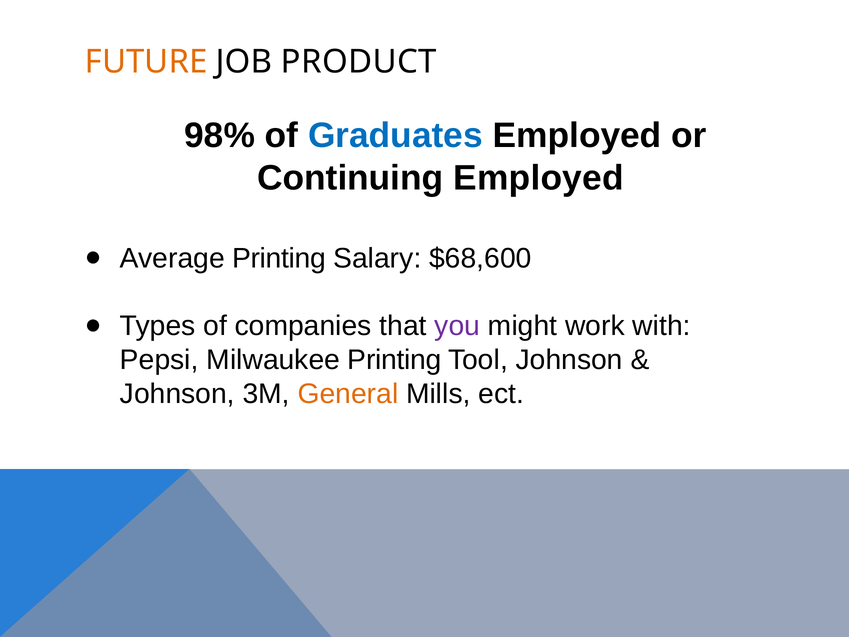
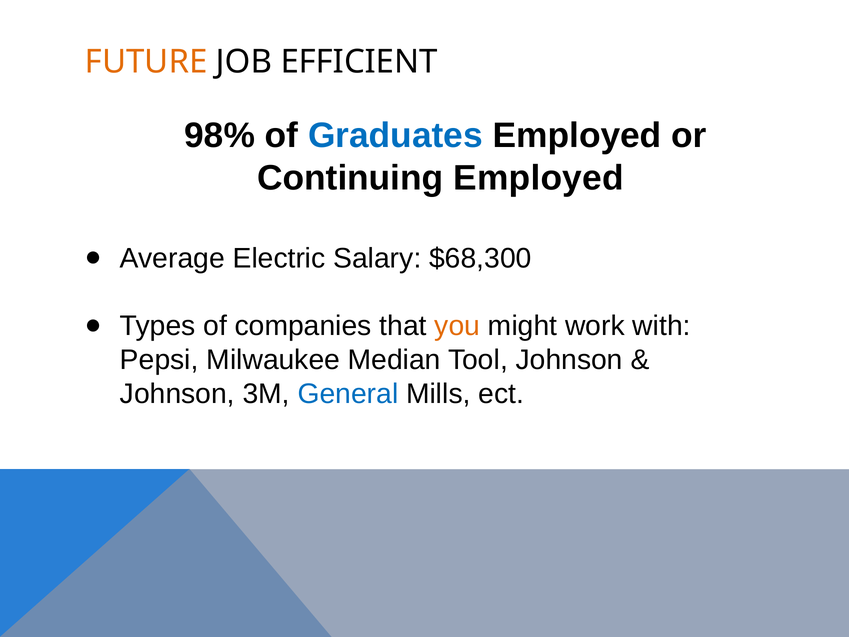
PRODUCT: PRODUCT -> EFFICIENT (359, 62)
Average Printing: Printing -> Electric (279, 258)
$68,600: $68,600 -> $68,300 (480, 258)
you colour: purple -> orange (457, 326)
Milwaukee Printing: Printing -> Median (394, 360)
General colour: orange -> blue (348, 394)
